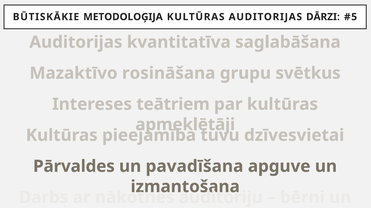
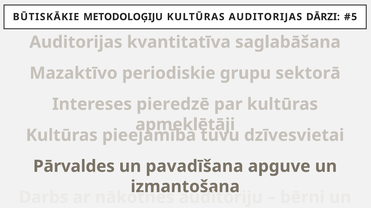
METODOLOĢIJA: METODOLOĢIJA -> METODOLOĢIJU (123, 17)
rosināšana: rosināšana -> periodiskie (169, 73)
svētkus: svētkus -> sektorā (308, 73)
teātriem: teātriem -> pieredzē (173, 105)
